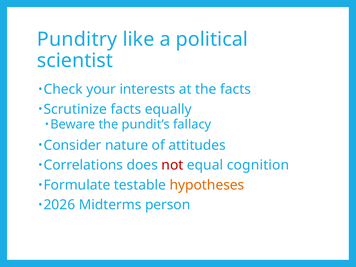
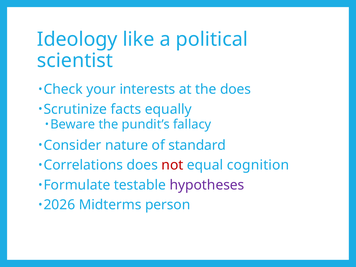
Punditry: Punditry -> Ideology (77, 39)
the facts: facts -> does (236, 89)
attitudes: attitudes -> standard (197, 145)
hypotheses colour: orange -> purple (207, 185)
